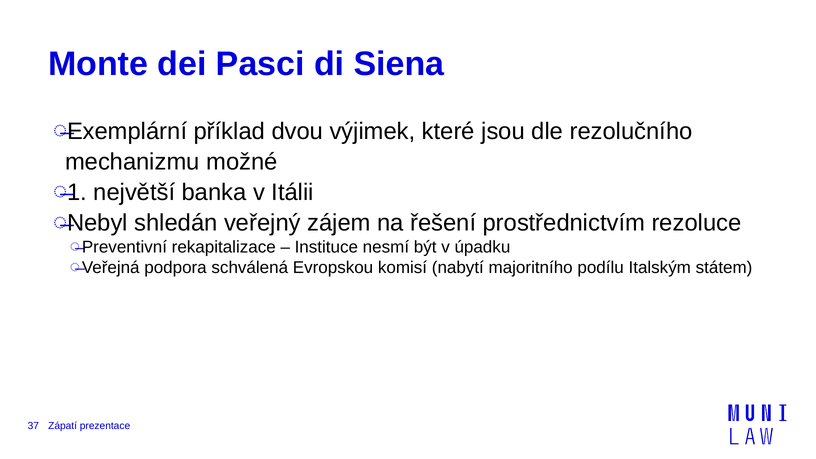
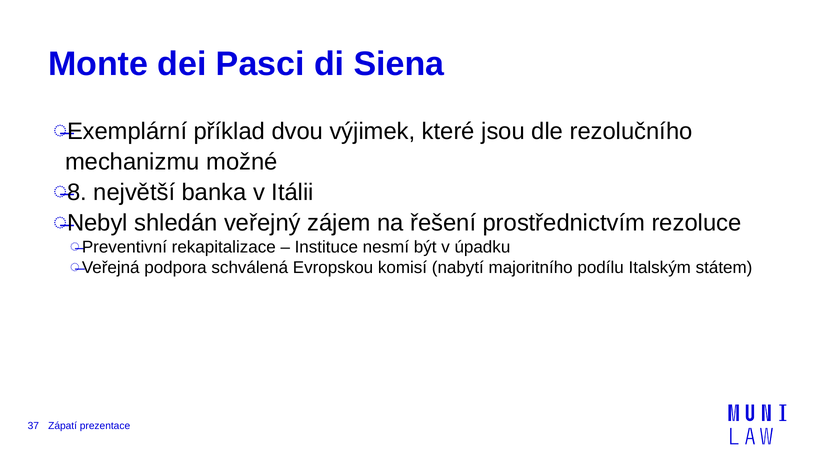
1: 1 -> 8 (77, 192)
